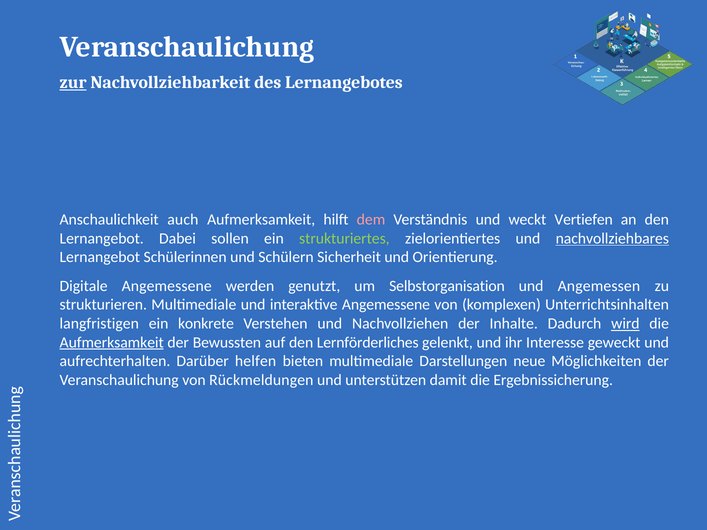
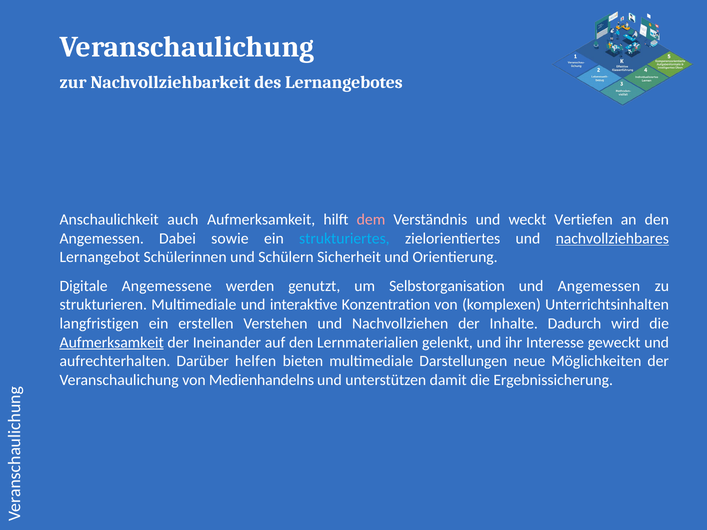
zur underline: present -> none (73, 83)
Lernangebot: Lernangebot -> Angemessen (102, 239)
sollen: sollen -> sowie (230, 239)
strukturiertes colour: light green -> light blue (344, 239)
interaktive Angemessene: Angemessene -> Konzentration (386, 305)
konkrete: konkrete -> erstellen (206, 324)
wird underline: present -> none (625, 324)
Bewussten: Bewussten -> Ineinander (227, 343)
Lernförderliches: Lernförderliches -> Lernmaterialien (368, 343)
Rückmeldungen: Rückmeldungen -> Medienhandelns (261, 380)
